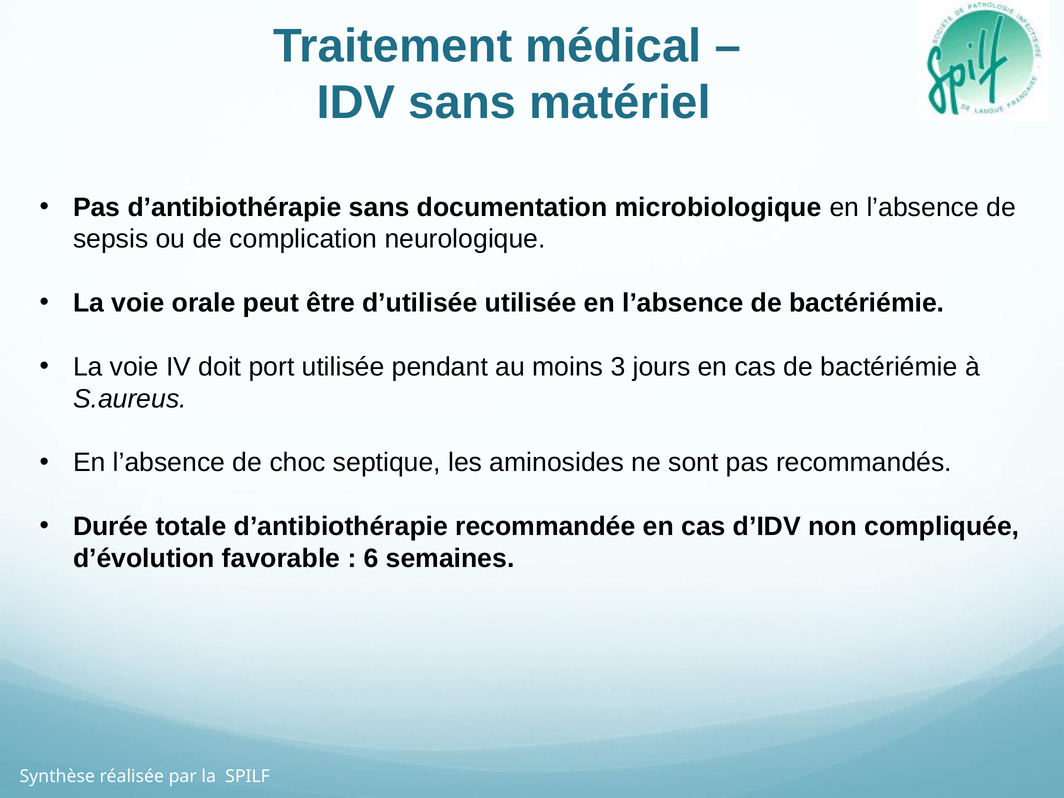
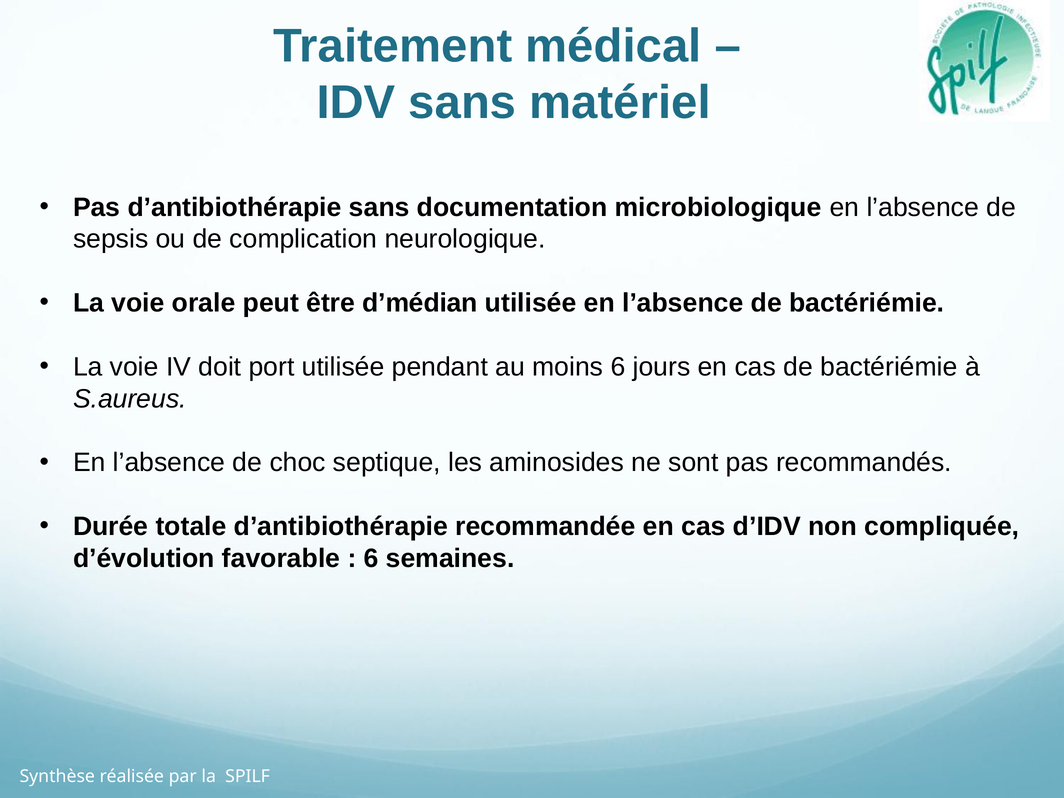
d’utilisée: d’utilisée -> d’médian (420, 303)
moins 3: 3 -> 6 (618, 367)
